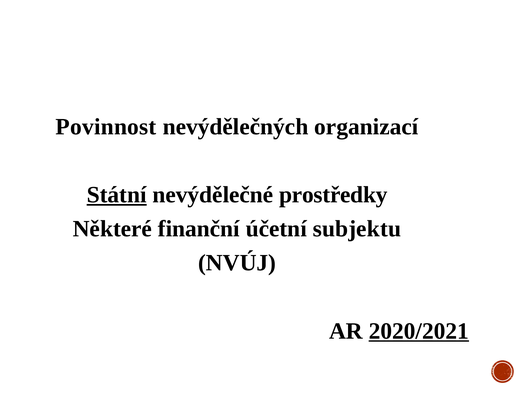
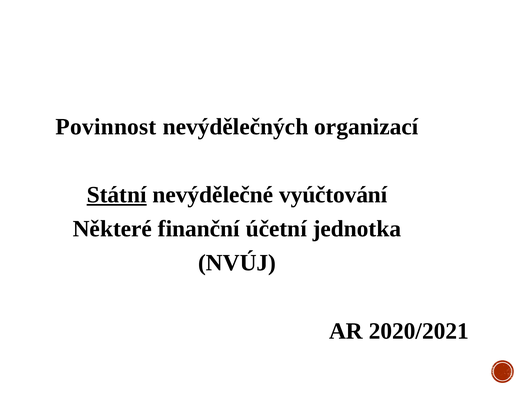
prostředky: prostředky -> vyúčtování (333, 195)
subjektu: subjektu -> jednotka (357, 229)
2020/2021 underline: present -> none (419, 331)
